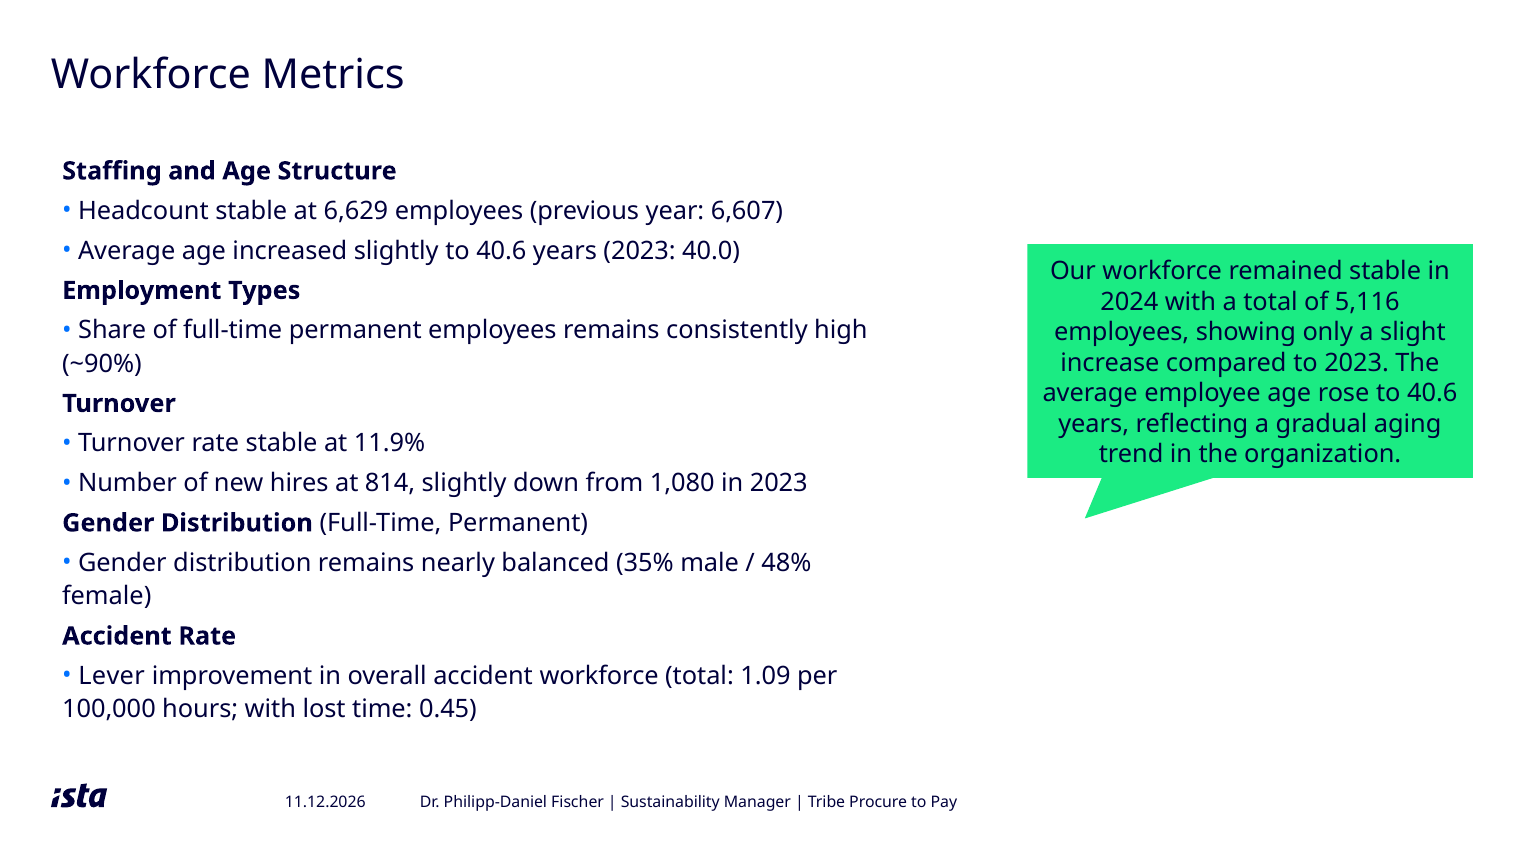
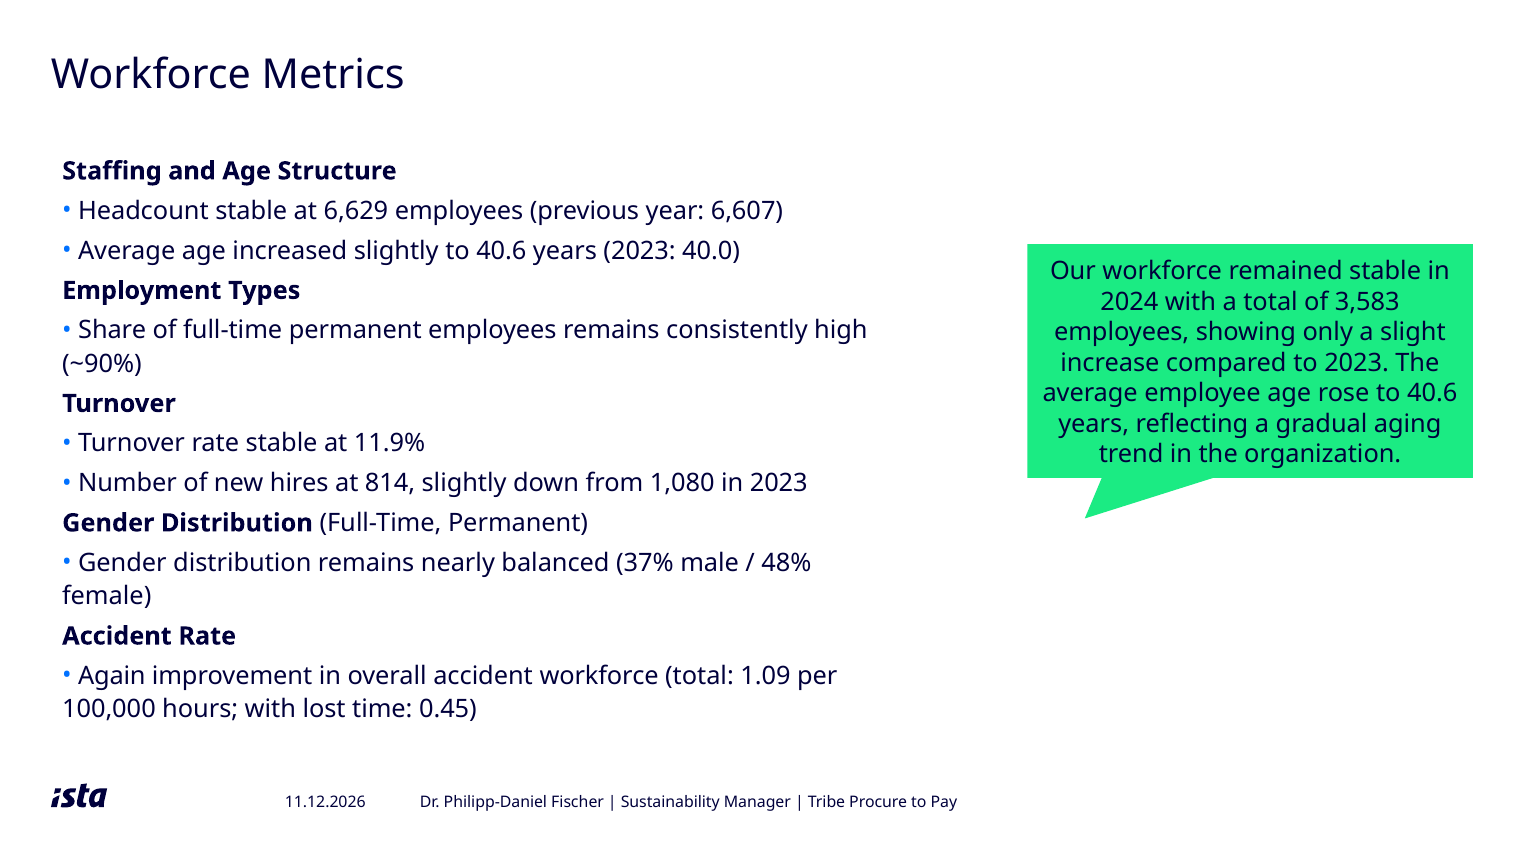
5,116: 5,116 -> 3,583 (1367, 302)
35%: 35% -> 37% (645, 563)
Lever: Lever -> Again (112, 676)
